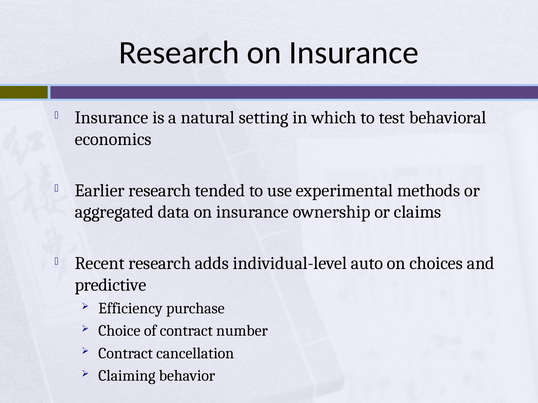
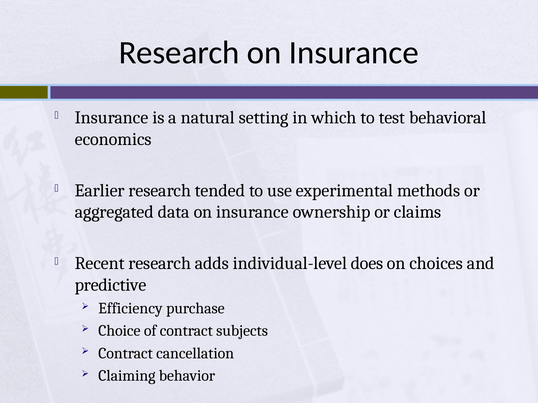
auto: auto -> does (367, 264)
number: number -> subjects (242, 331)
